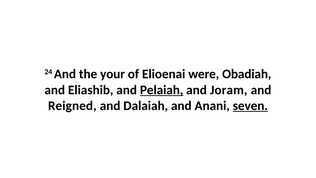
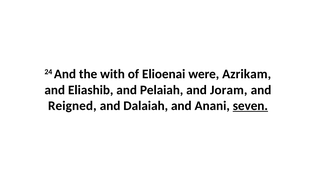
your: your -> with (112, 74)
Obadiah: Obadiah -> Azrikam (247, 74)
Pelaiah underline: present -> none (162, 90)
